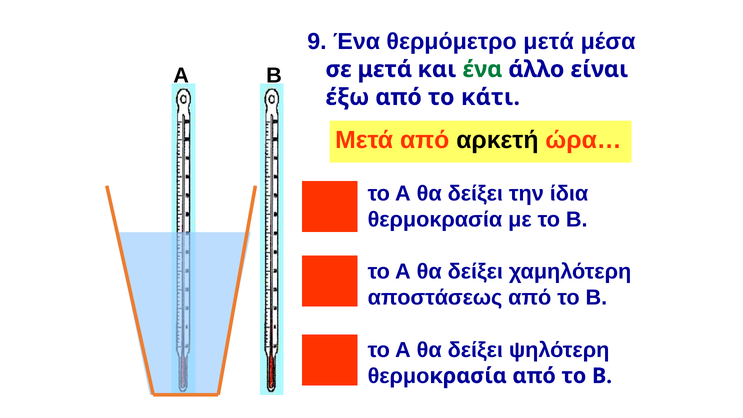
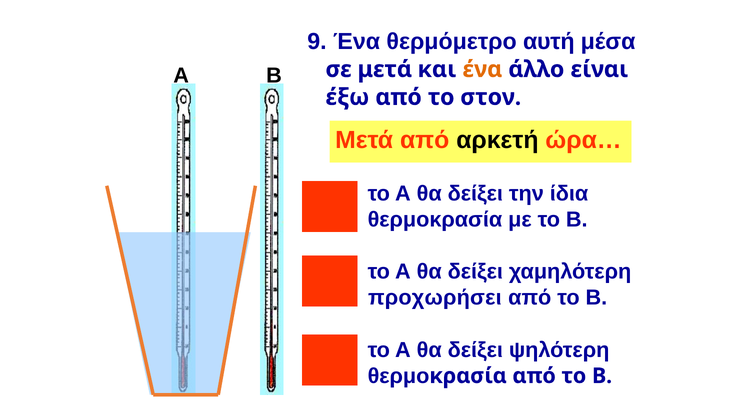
θερμόμετρο μετά: μετά -> αυτή (549, 41)
ένα colour: green -> orange (482, 69)
κάτι: κάτι -> στον (491, 97)
αποστάσεως: αποστάσεως -> προχωρήσει (435, 298)
